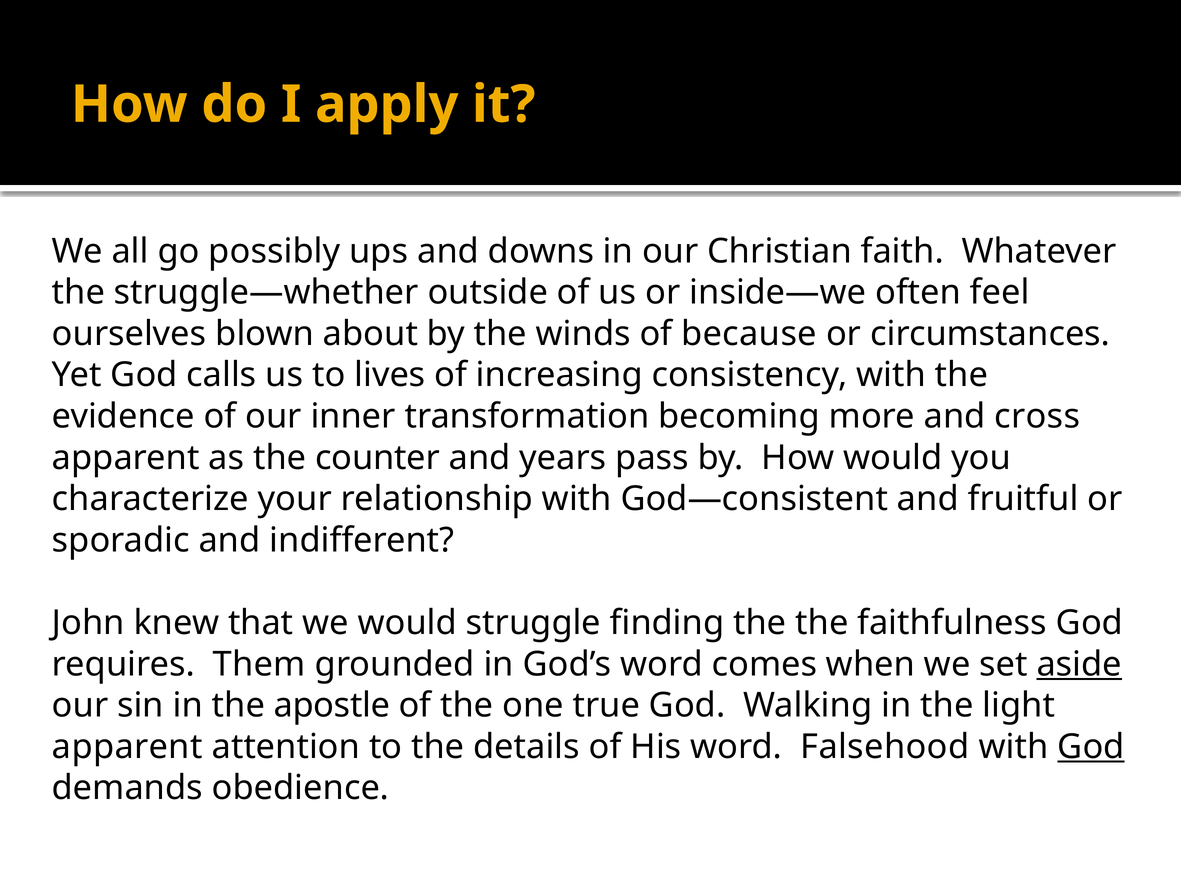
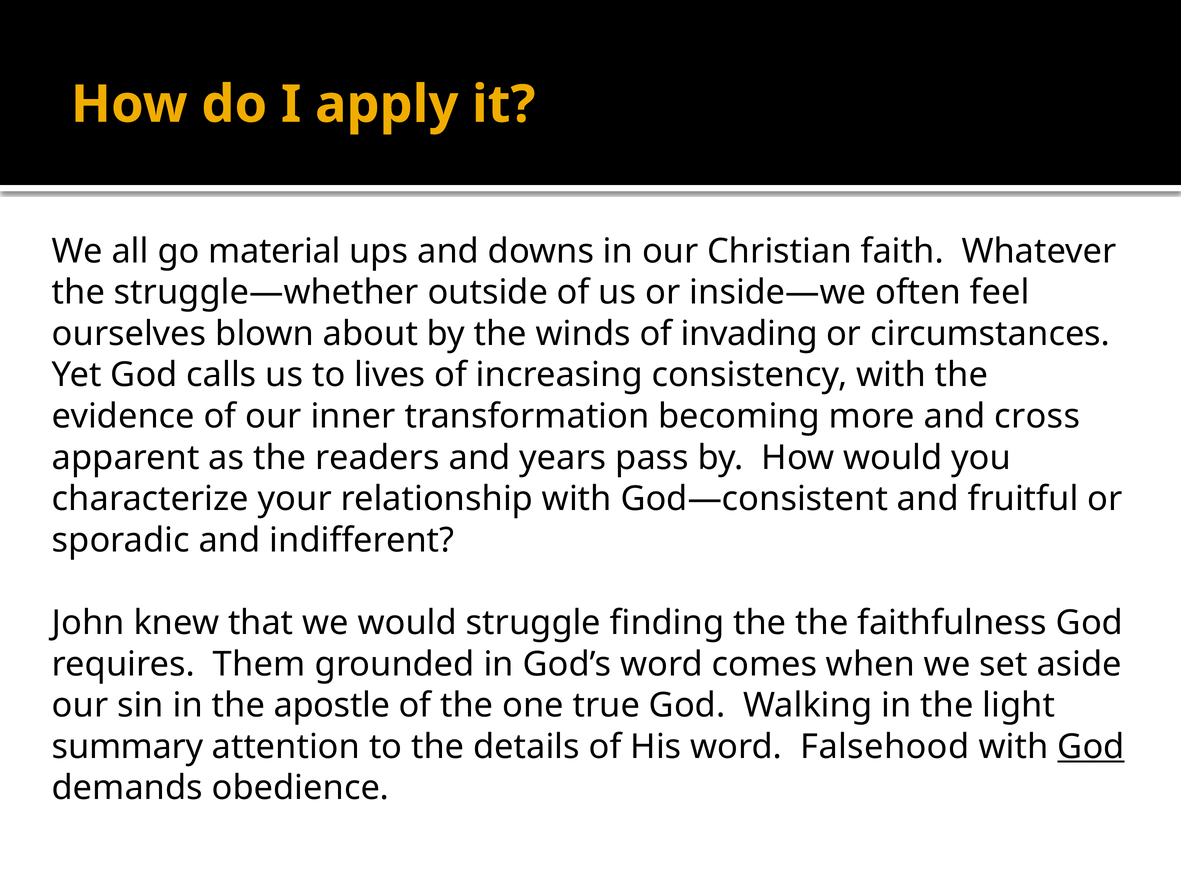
possibly: possibly -> material (275, 251)
because: because -> invading (749, 334)
counter: counter -> readers (377, 458)
aside underline: present -> none (1079, 665)
apparent: apparent -> summary (128, 747)
